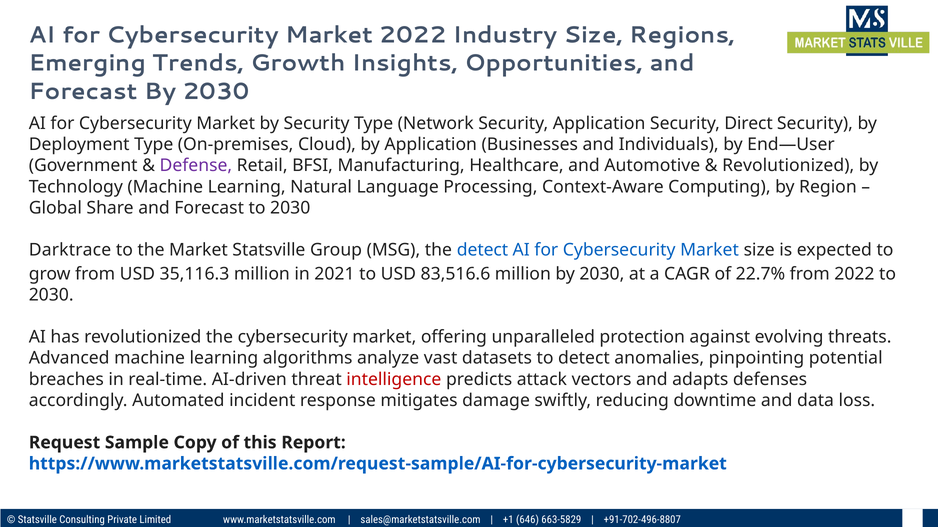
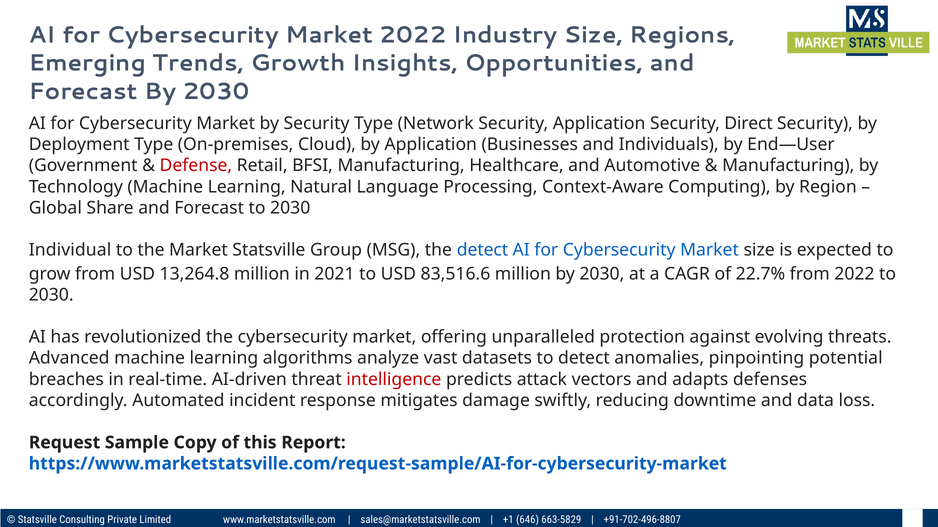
Defense colour: purple -> red (196, 166)
Revolutionized: Revolutionized -> Manufacturing (788, 166)
Darktrace: Darktrace -> Individual (70, 250)
35,116.3: 35,116.3 -> 13,264.8 (194, 274)
